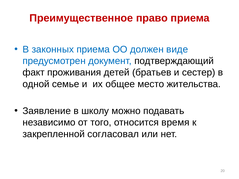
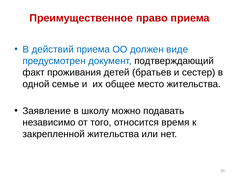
законных: законных -> действий (53, 49)
закрепленной согласовал: согласовал -> жительства (113, 134)
